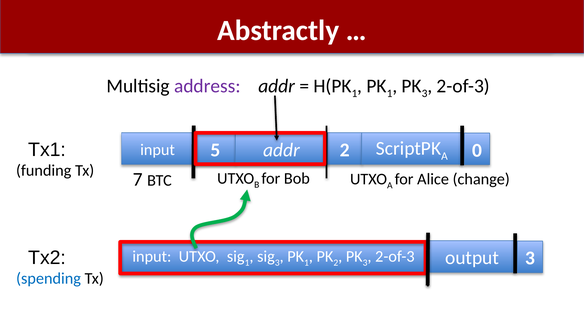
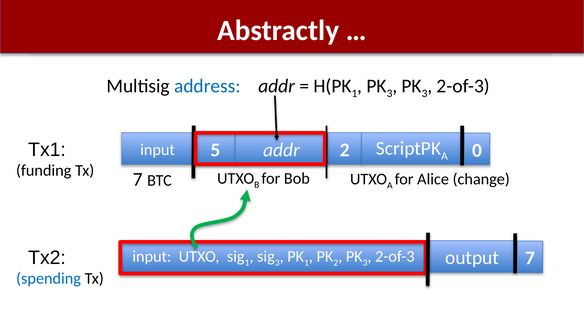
address colour: purple -> blue (207, 86)
1: 1 -> 3 (390, 93)
3: 3 -> 7 (530, 258)
